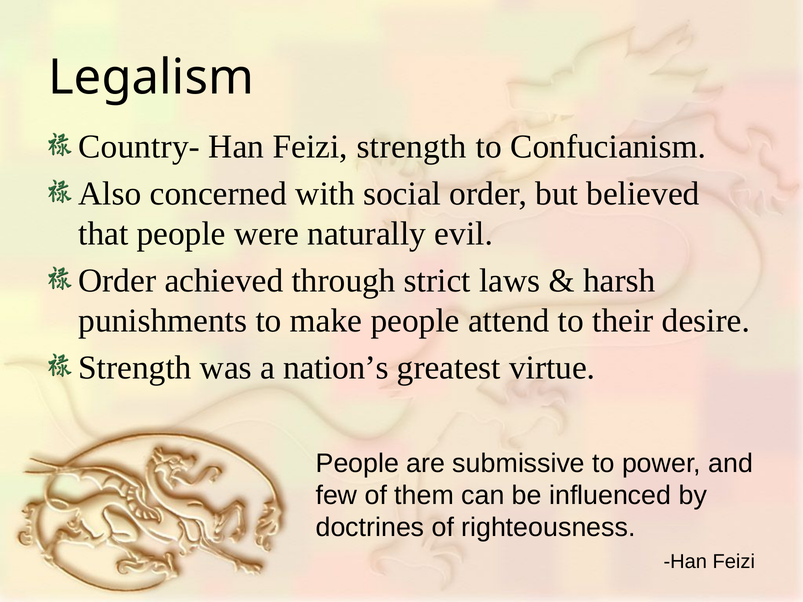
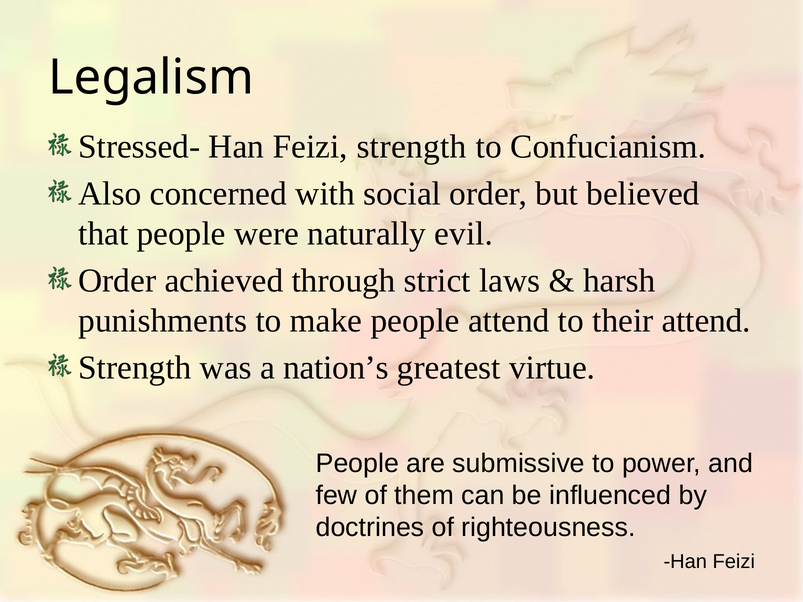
Country-: Country- -> Stressed- (139, 147)
their desire: desire -> attend (706, 321)
